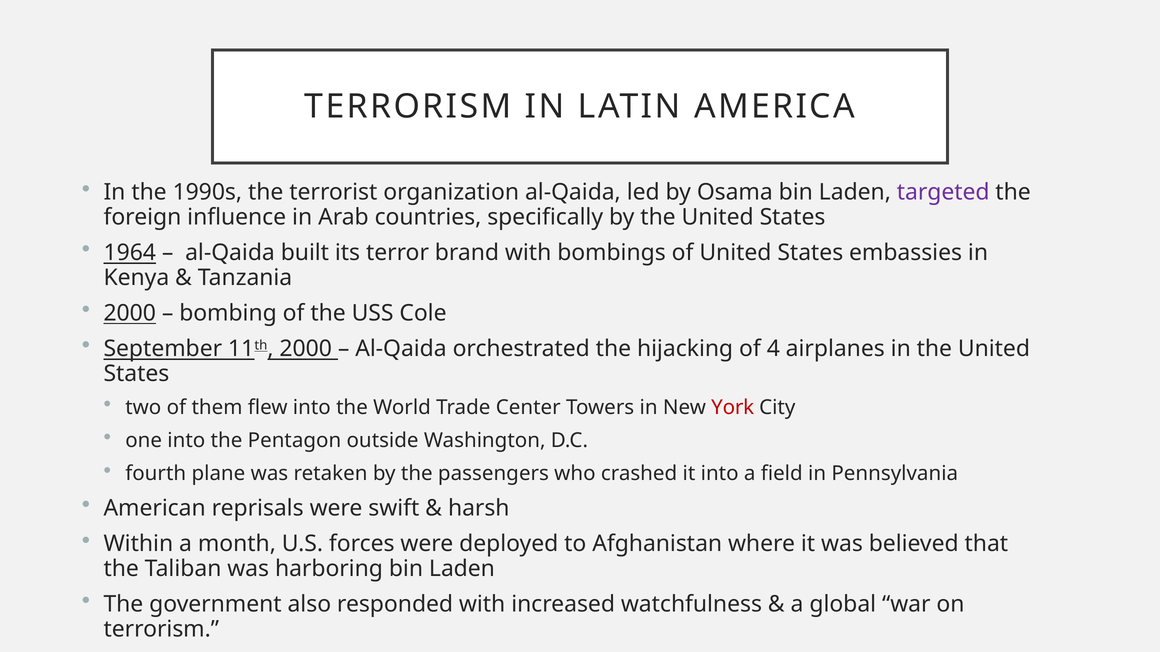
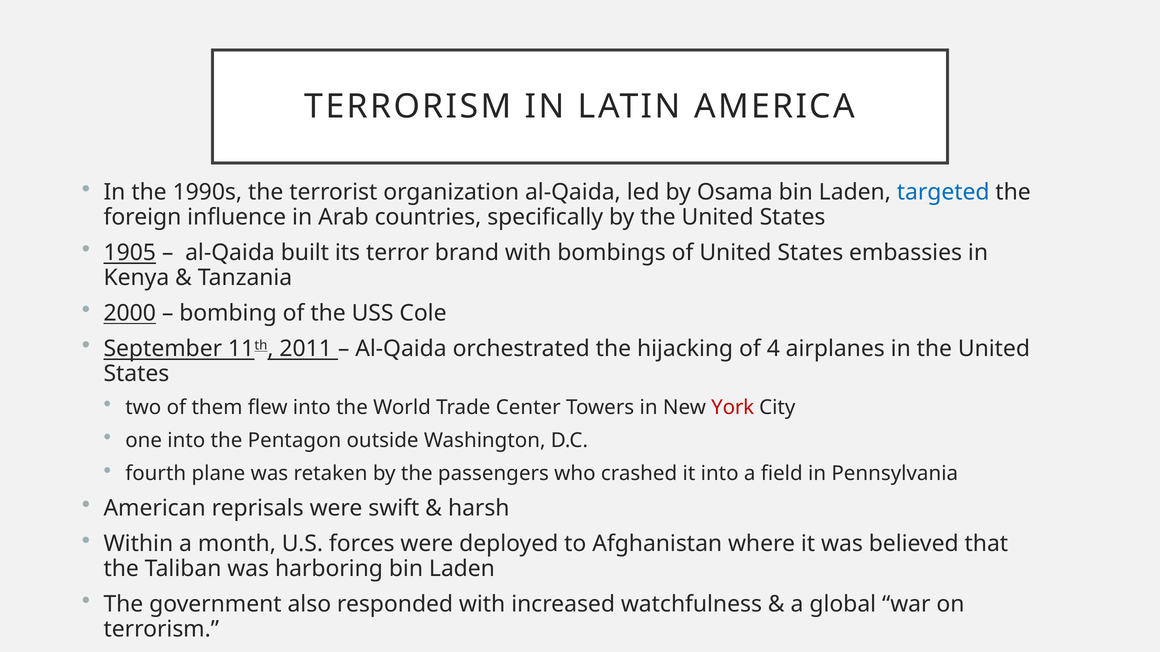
targeted colour: purple -> blue (943, 192)
1964: 1964 -> 1905 (130, 253)
11th 2000: 2000 -> 2011 (306, 349)
